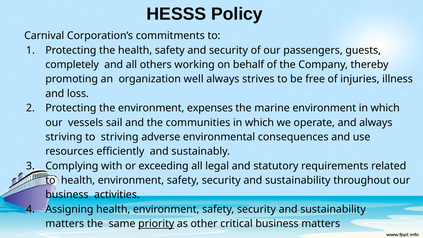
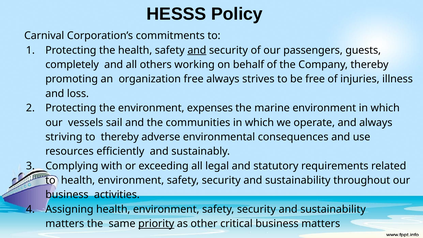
and underline: none -> present (197, 50)
organization well: well -> free (194, 79)
to striving: striving -> thereby (120, 137)
